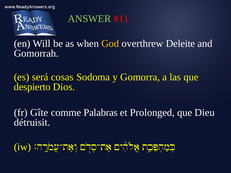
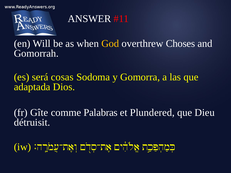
ANSWER colour: light green -> white (89, 19)
Deleite: Deleite -> Choses (180, 44)
despierto: despierto -> adaptada (32, 87)
Prolonged: Prolonged -> Plundered (152, 113)
